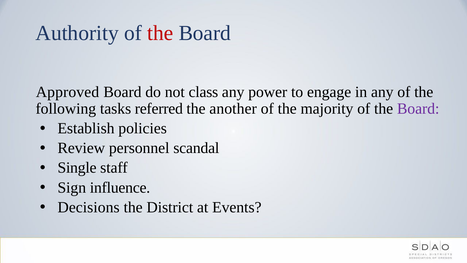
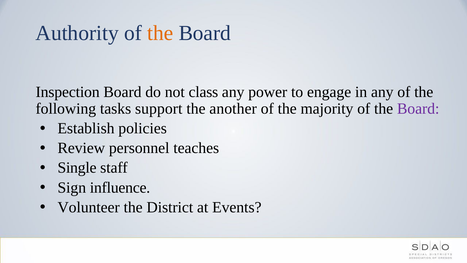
the colour: red -> orange (160, 33)
Approved: Approved -> Inspection (68, 92)
referred: referred -> support (159, 109)
scandal: scandal -> teaches (196, 148)
Decisions: Decisions -> Volunteer (89, 207)
